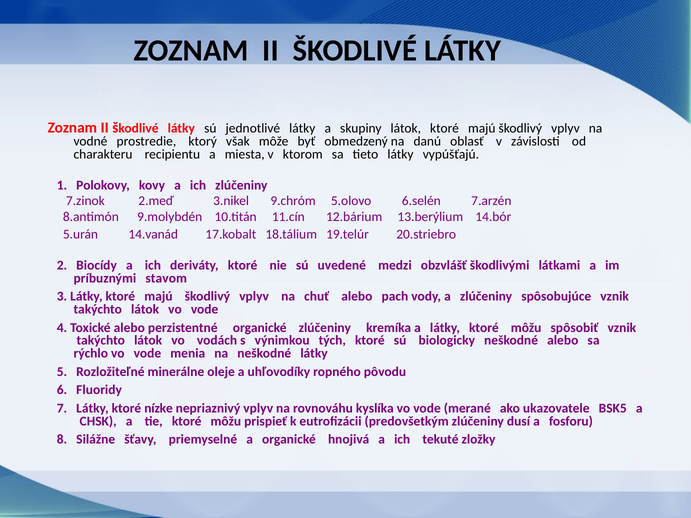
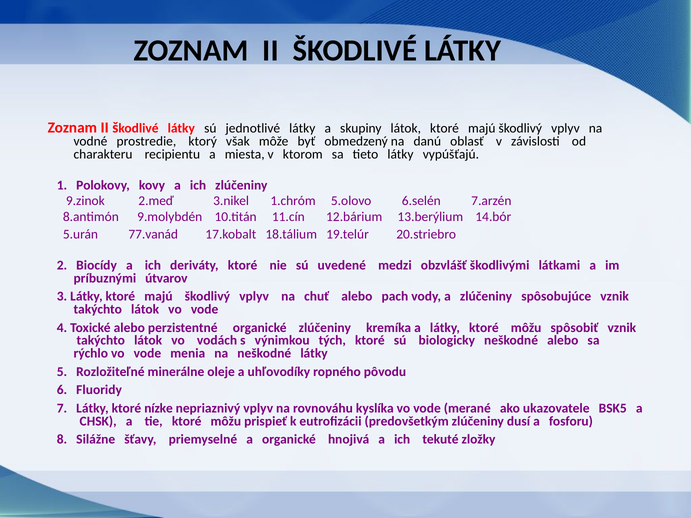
7.zinok: 7.zinok -> 9.zinok (85, 201)
9.chróm: 9.chróm -> 1.chróm (293, 201)
14.vanád: 14.vanád -> 77.vanád (153, 234)
stavom: stavom -> útvarov (166, 278)
